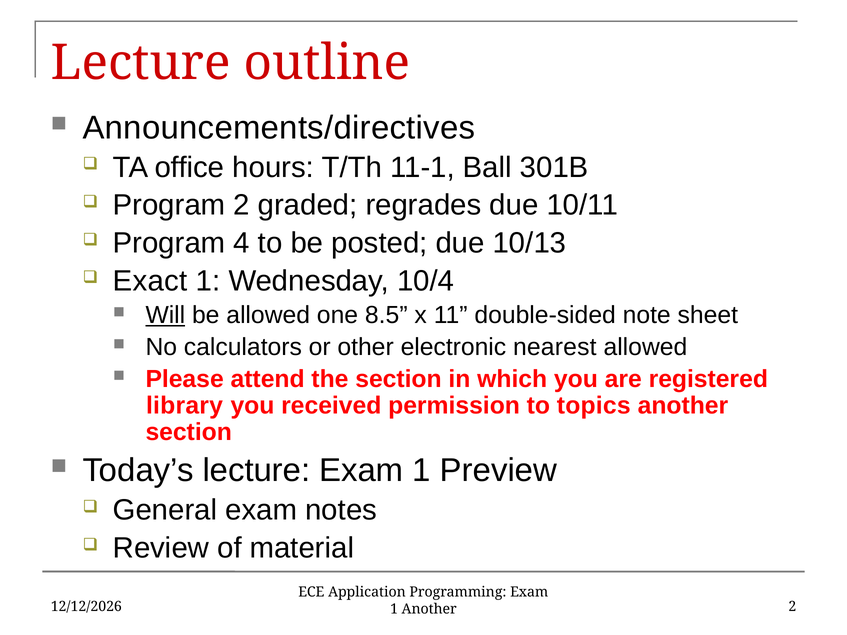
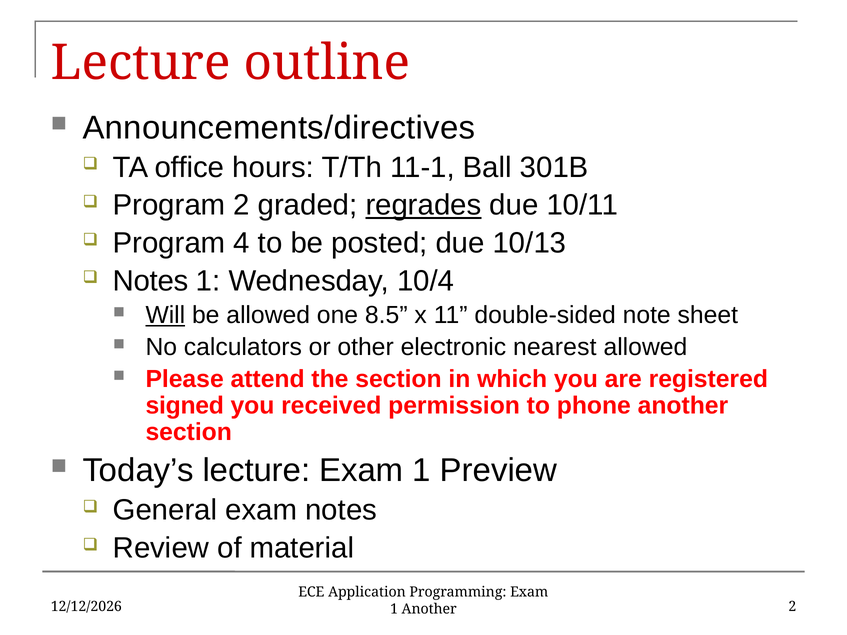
regrades underline: none -> present (424, 205)
Exact: Exact -> Notes (151, 281)
library: library -> signed (185, 406)
topics: topics -> phone (594, 406)
